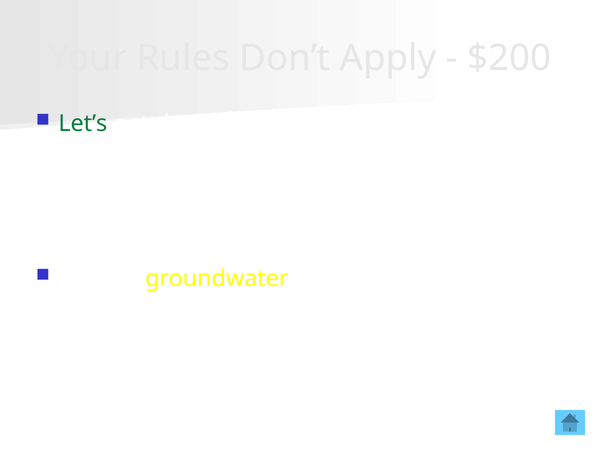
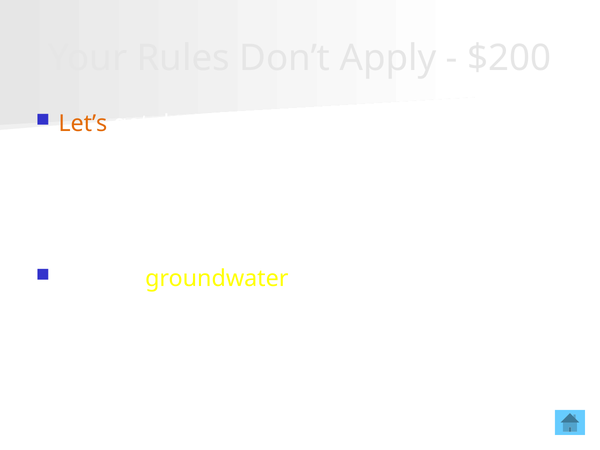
Let’s colour: green -> orange (83, 124)
